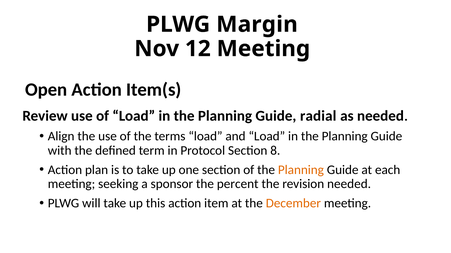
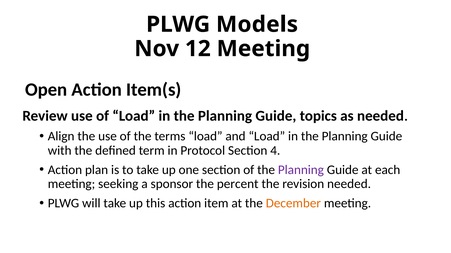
Margin: Margin -> Models (257, 24)
radial: radial -> topics (318, 116)
8: 8 -> 4 (275, 151)
Planning colour: orange -> purple (301, 170)
